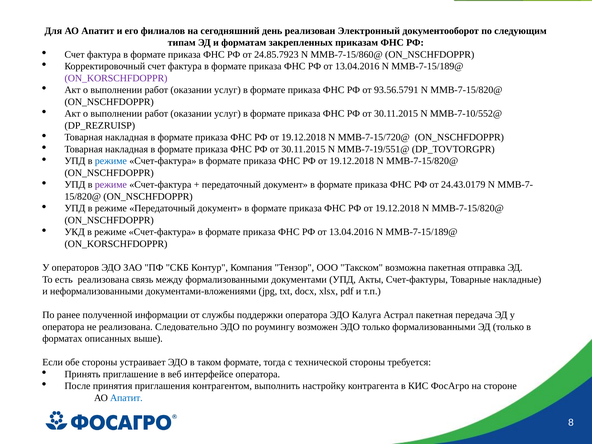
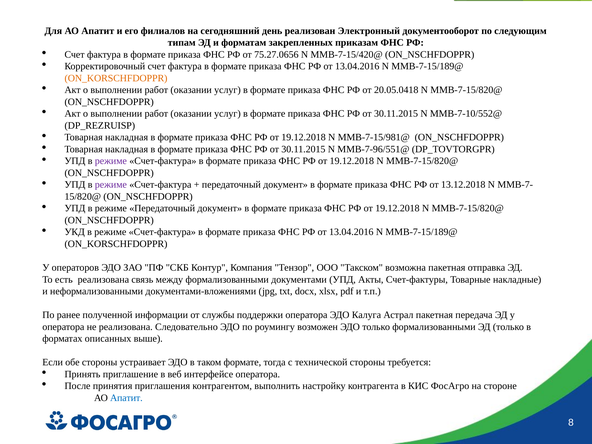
24.85.7923: 24.85.7923 -> 75.27.0656 (276, 54)
ММВ-7-15/860@: ММВ-7-15/860@ -> ММВ-7-15/420@ (347, 54)
ON_KORSCHFDOPPR colour: purple -> orange (116, 78)
93.56.5791: 93.56.5791 -> 20.05.0418 (396, 90)
ММВ-7-15/720@: ММВ-7-15/720@ -> ММВ-7-15/981@ (374, 137)
ММВ-7-19/551@: ММВ-7-19/551@ -> ММВ-7-96/551@ (373, 149)
режиме colour: blue -> purple (111, 161)
24.43.0179: 24.43.0179 -> 13.12.2018 (463, 185)
